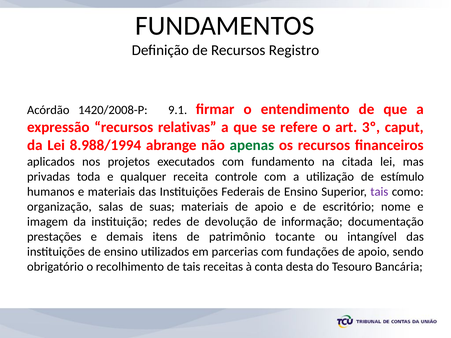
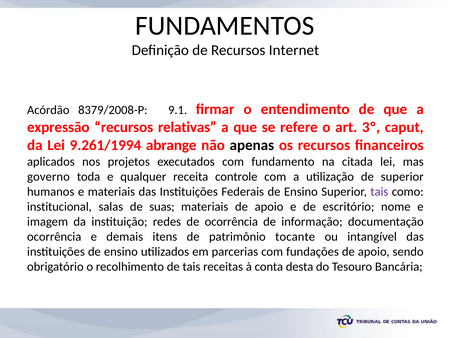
Registro: Registro -> Internet (294, 50)
1420/2008-P: 1420/2008-P -> 8379/2008-P (113, 110)
8.988/1994: 8.988/1994 -> 9.261/1994 (105, 145)
apenas colour: green -> black (252, 145)
privadas: privadas -> governo (48, 177)
de estímulo: estímulo -> superior (402, 177)
organização: organização -> institucional (59, 207)
de devolução: devolução -> ocorrência (231, 222)
prestações: prestações -> ocorrência (54, 237)
